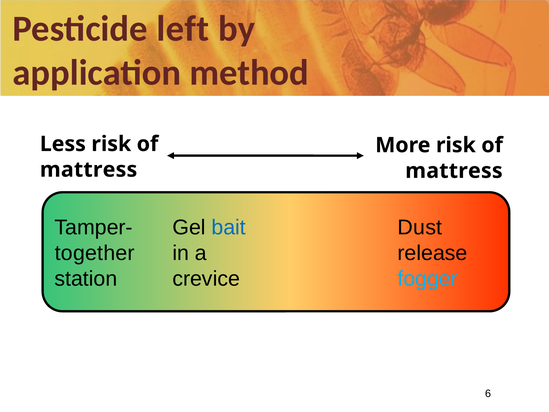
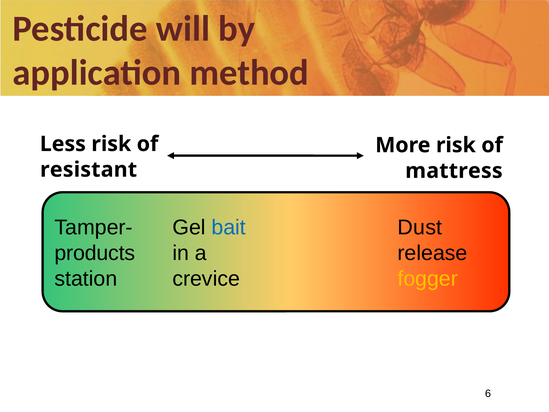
left: left -> will (183, 29)
mattress: mattress -> resistant (89, 170)
together: together -> products (95, 253)
fogger colour: light blue -> yellow (428, 279)
